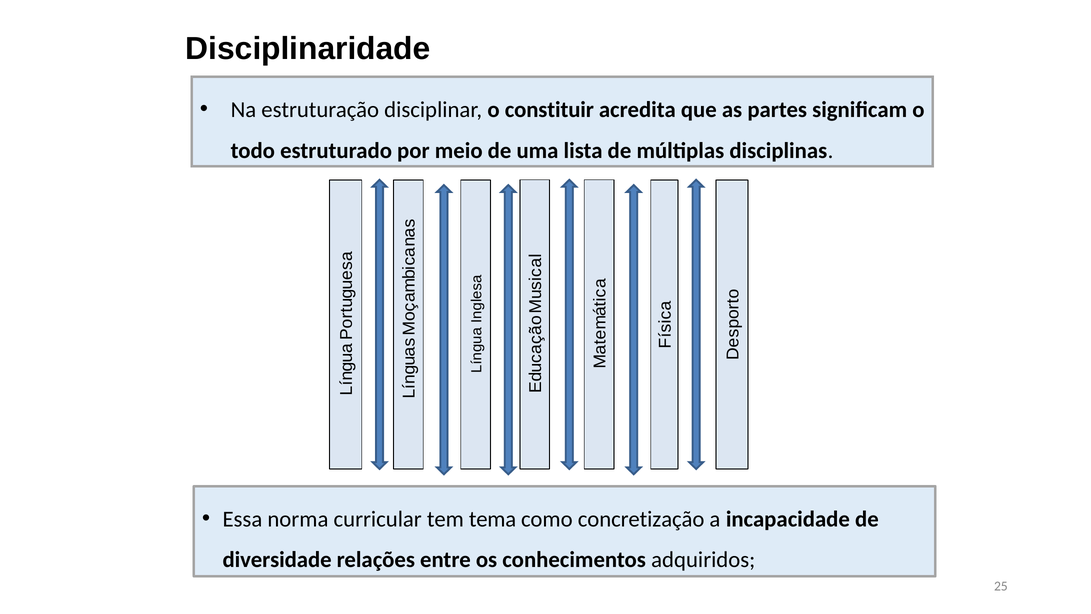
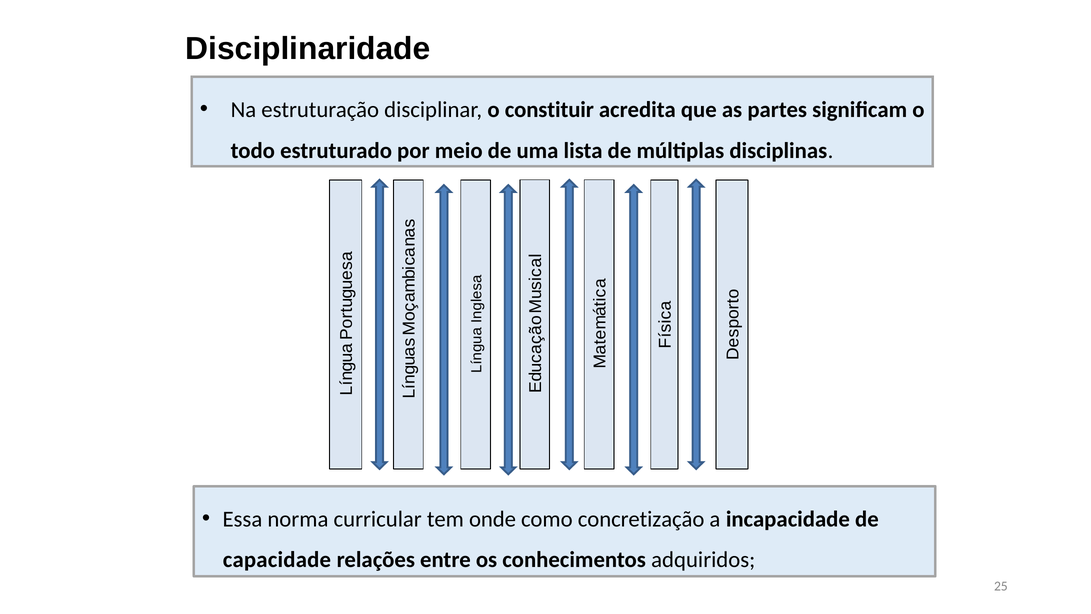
tema: tema -> onde (492, 519)
diversidade: diversidade -> capacidade (277, 560)
